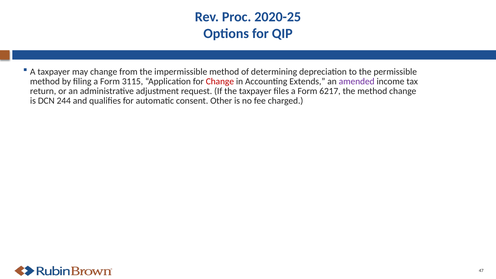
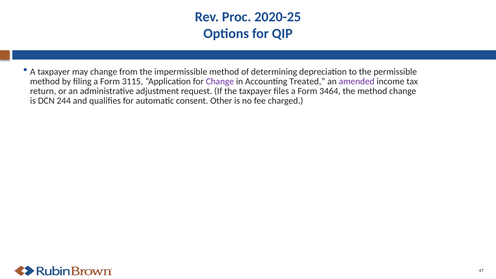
Change colour: red -> purple (220, 81)
Extends: Extends -> Treated (307, 81)
6217: 6217 -> 3464 (330, 91)
